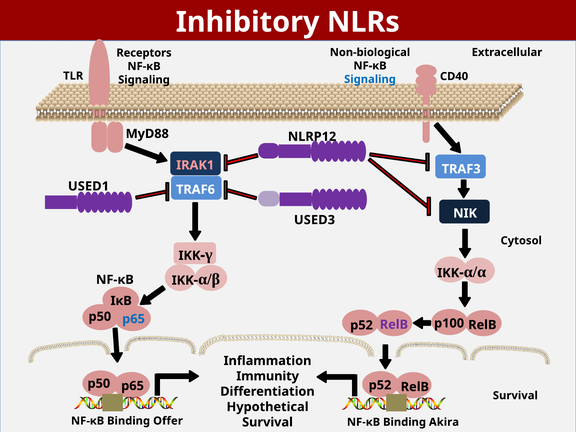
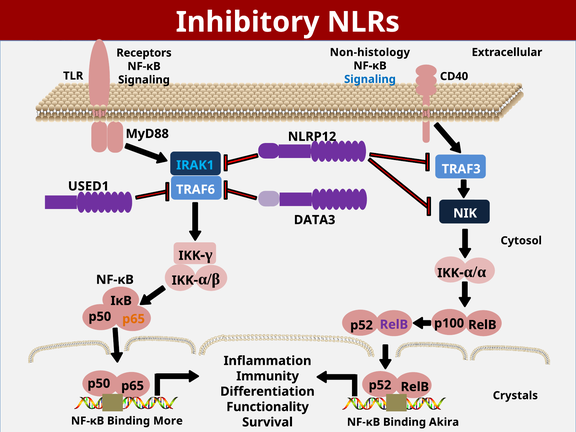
Non-biological: Non-biological -> Non-histology (370, 52)
IRAK1 colour: pink -> light blue (195, 165)
USED3: USED3 -> DATA3 (315, 220)
p65 colour: blue -> orange (134, 319)
Survival: Survival -> Crystals (515, 396)
Hypothetical: Hypothetical -> Functionality (268, 407)
Offer: Offer -> More (168, 421)
